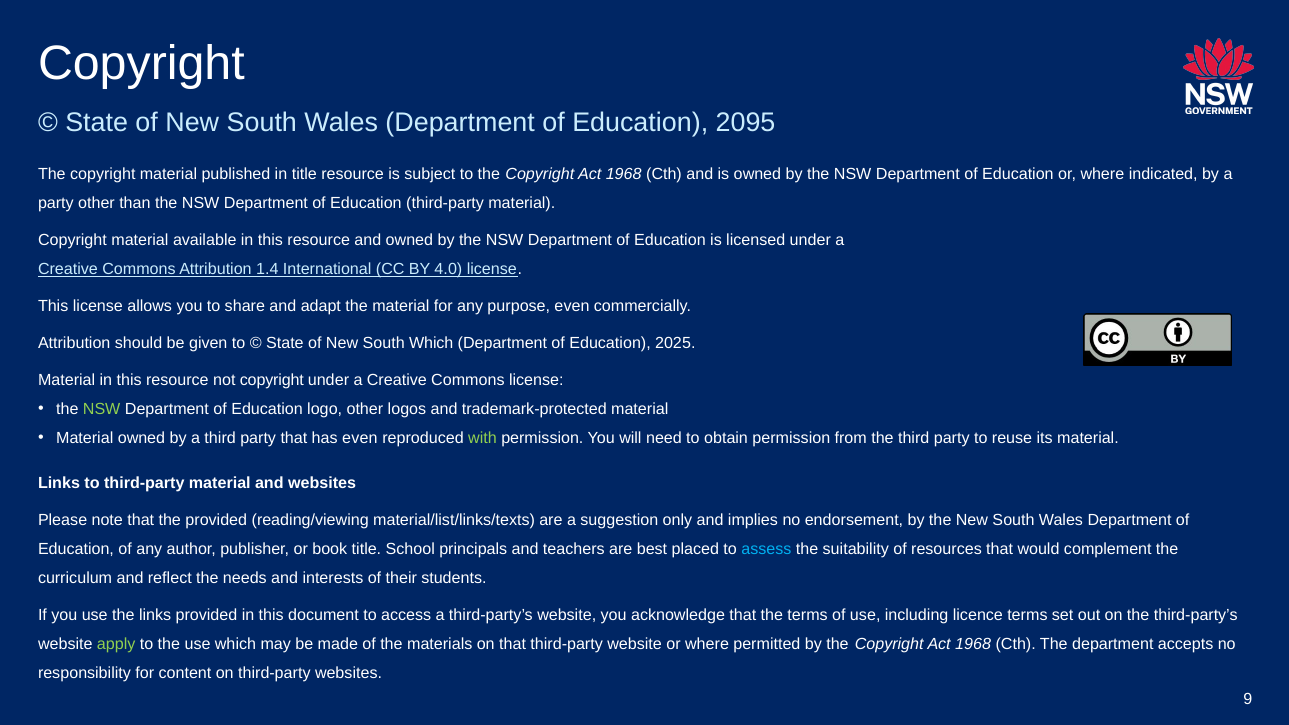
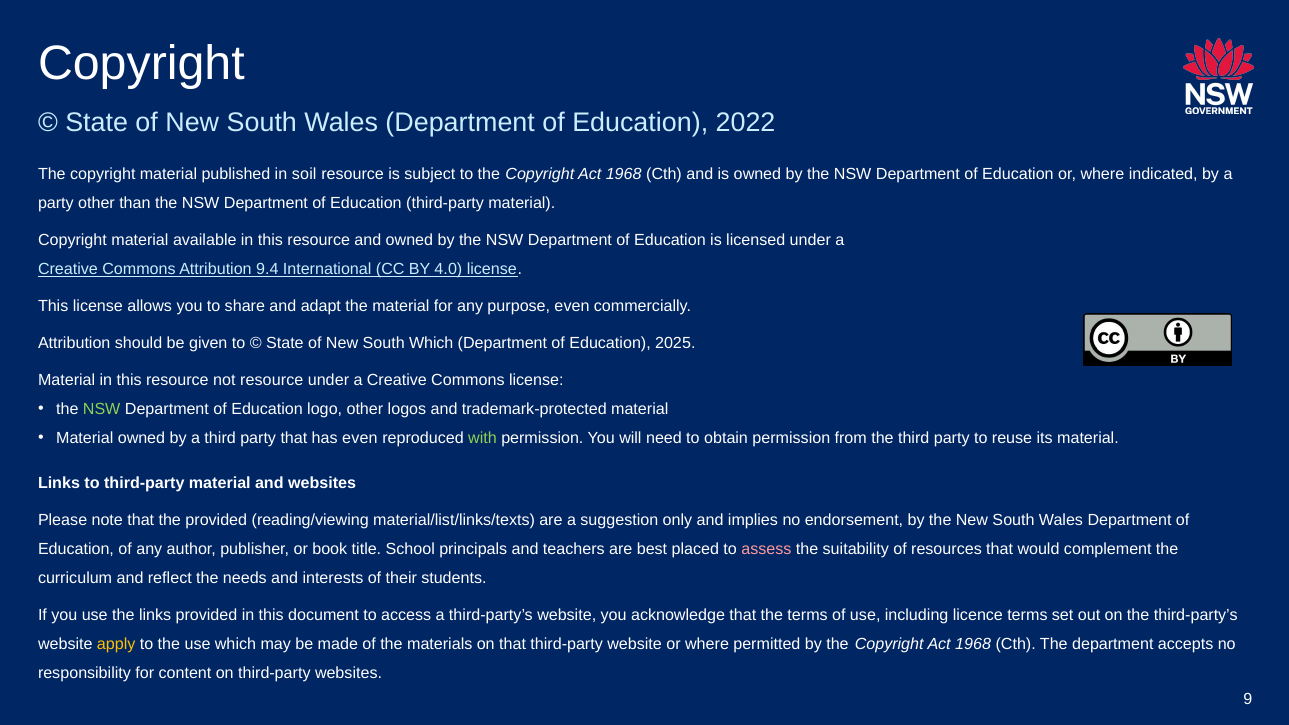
2095: 2095 -> 2022 (746, 122)
in title: title -> soil (304, 174)
1.4: 1.4 -> 9.4 (267, 269)
not copyright: copyright -> resource (272, 380)
assess colour: light blue -> pink (766, 550)
apply colour: light green -> yellow (116, 645)
